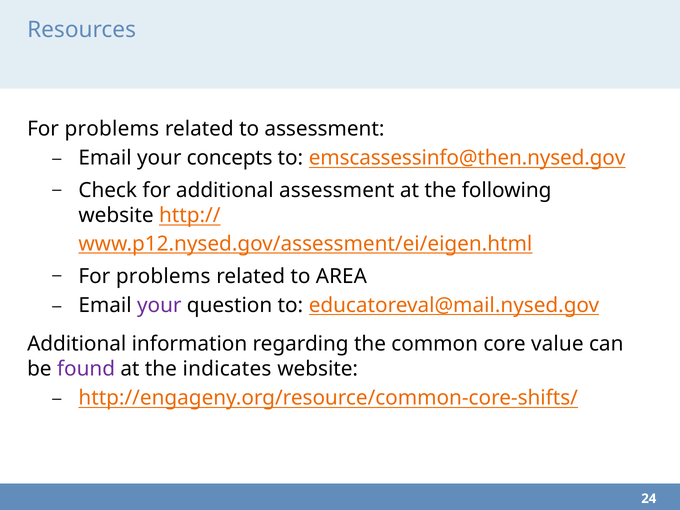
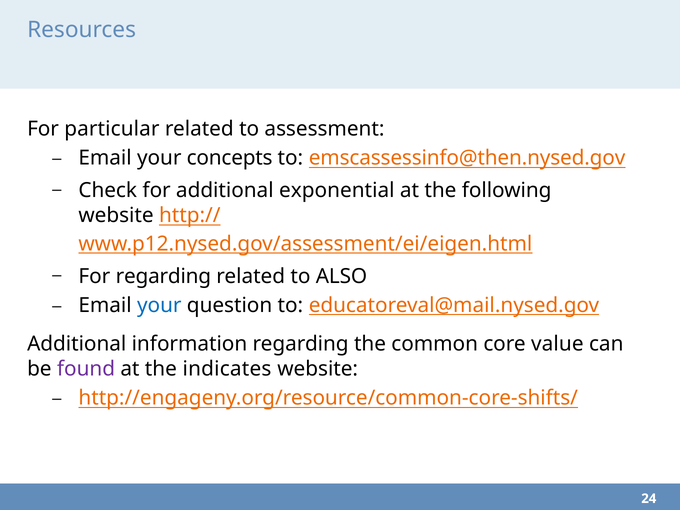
problems: problems -> particular (112, 129)
additional assessment: assessment -> exponential (337, 190)
problems: problems -> regarding (163, 276)
AREA: AREA -> ALSO (342, 276)
your colour: purple -> blue (159, 305)
